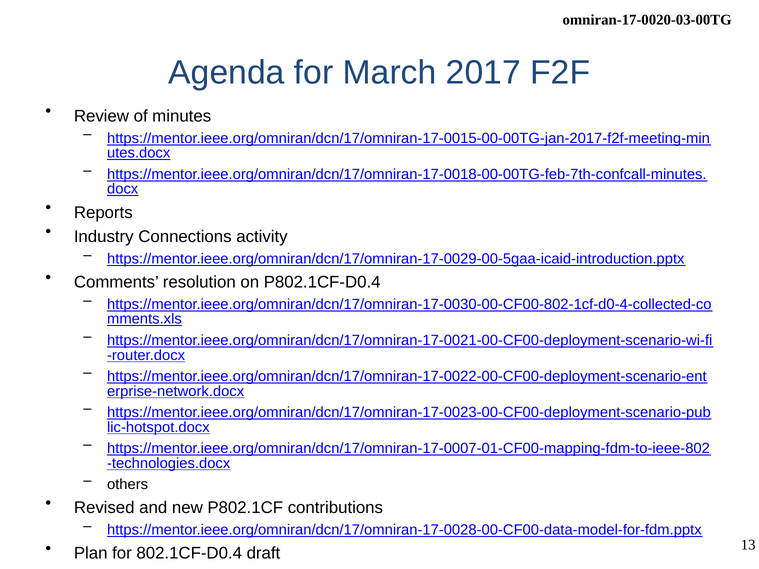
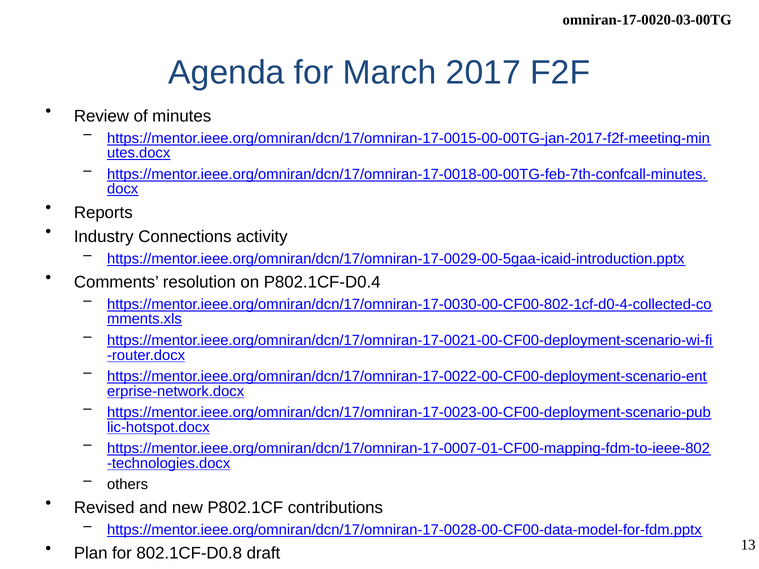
802.1CF-D0.4: 802.1CF-D0.4 -> 802.1CF-D0.8 (189, 554)
